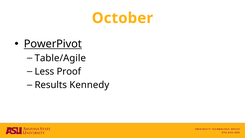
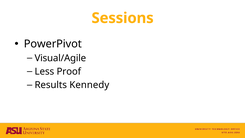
October: October -> Sessions (123, 18)
PowerPivot underline: present -> none (53, 44)
Table/Agile: Table/Agile -> Visual/Agile (60, 58)
